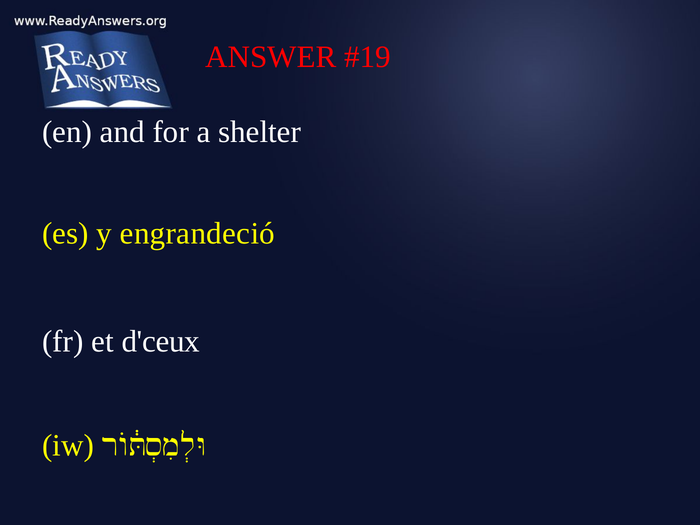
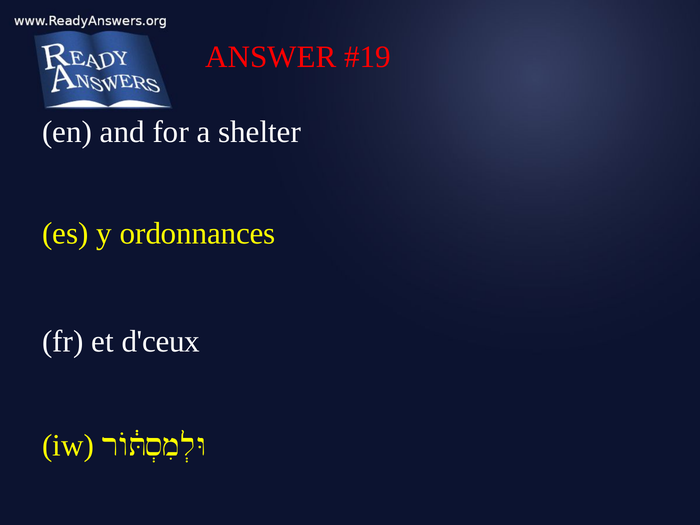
engrandeció: engrandeció -> ordonnances (198, 234)
